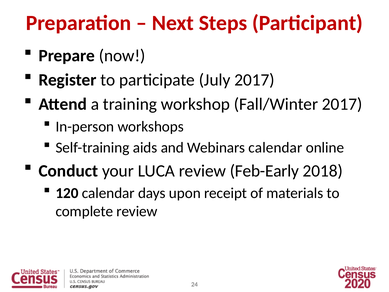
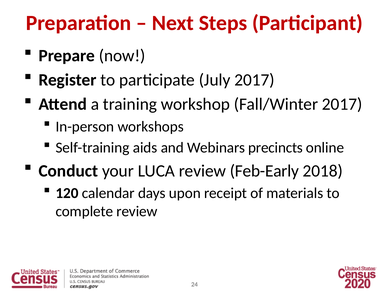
Webinars calendar: calendar -> precincts (276, 148)
